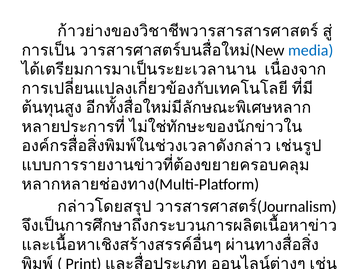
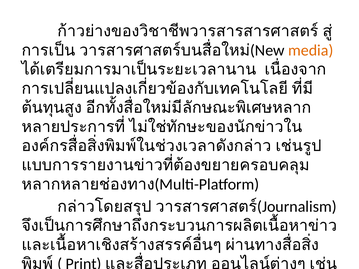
media colour: blue -> orange (311, 50)
